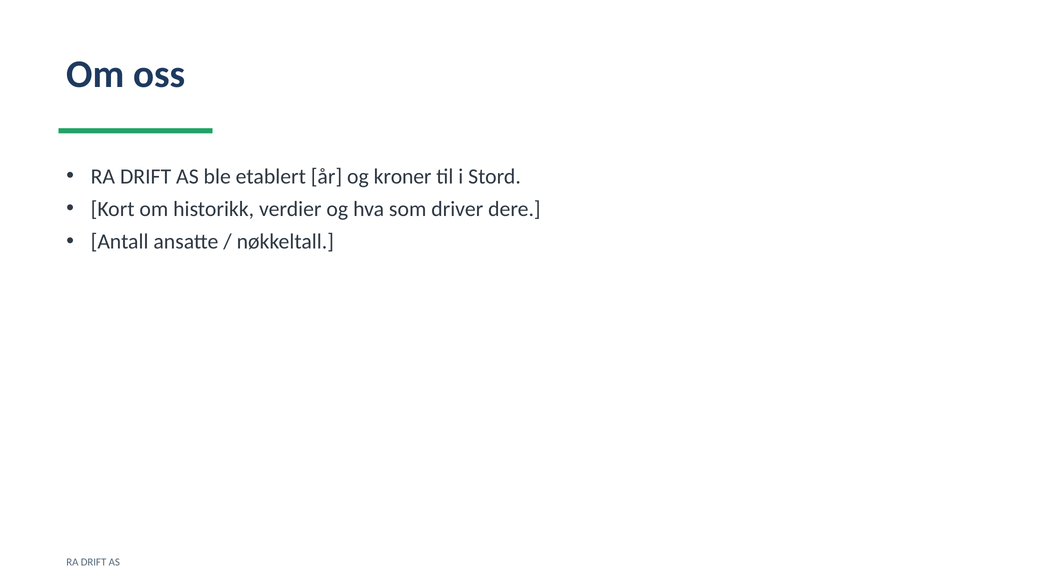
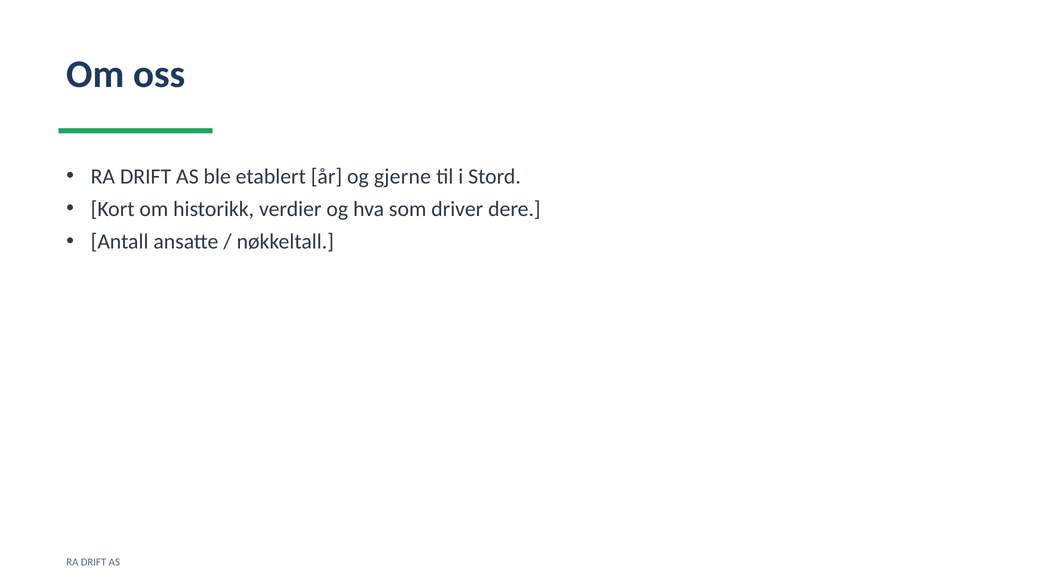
kroner: kroner -> gjerne (402, 176)
